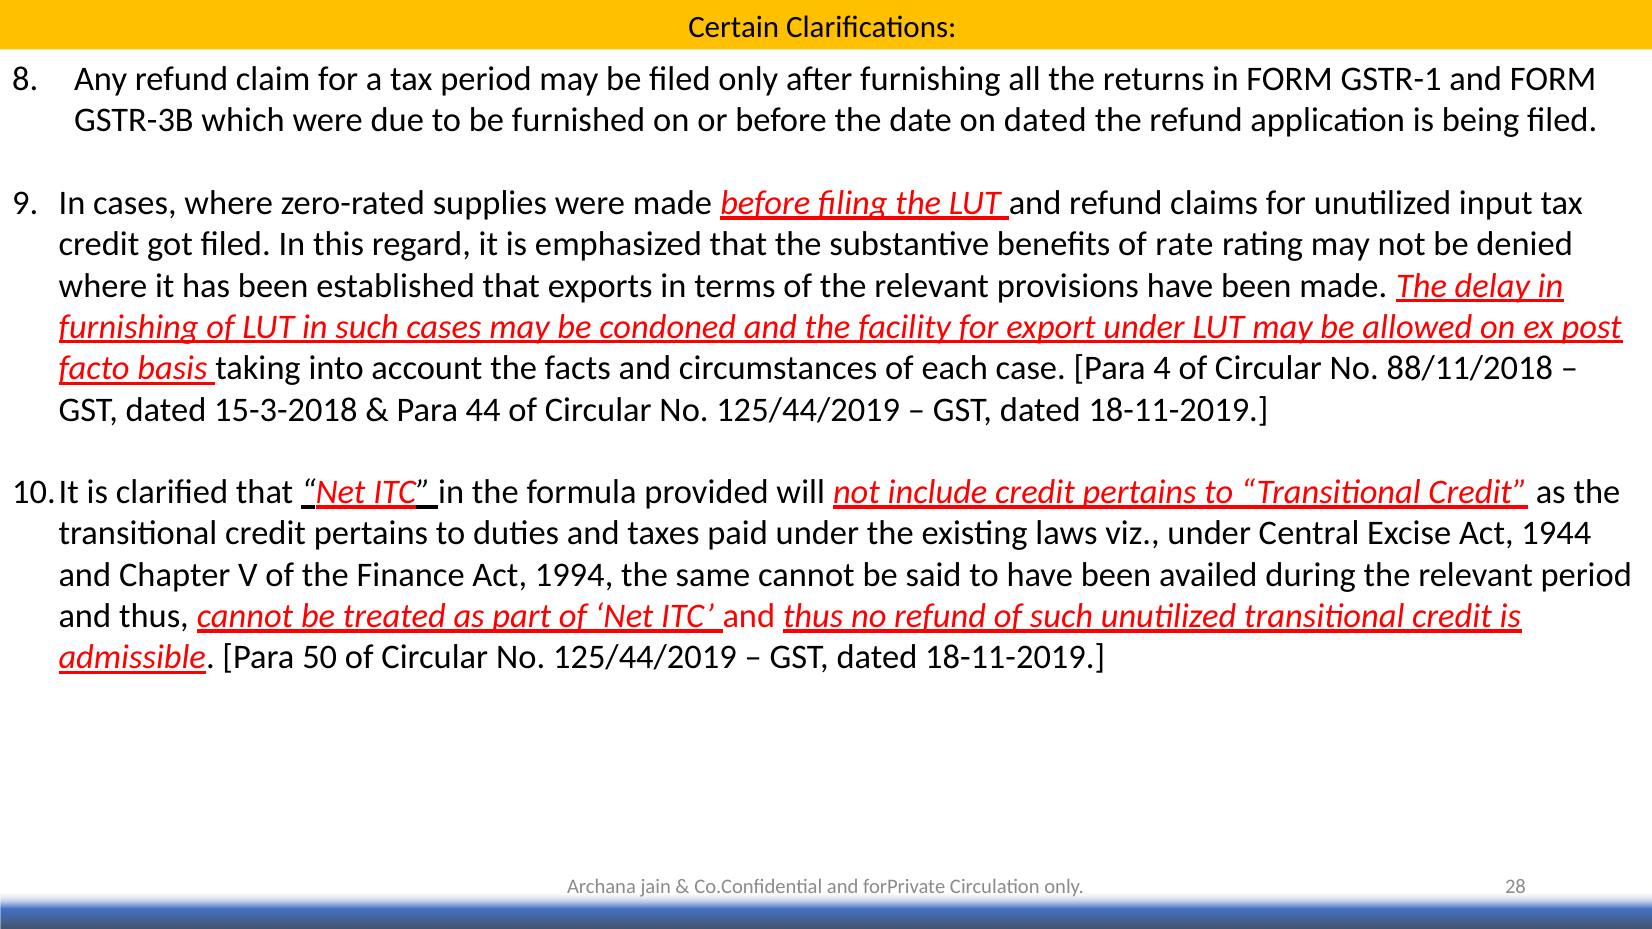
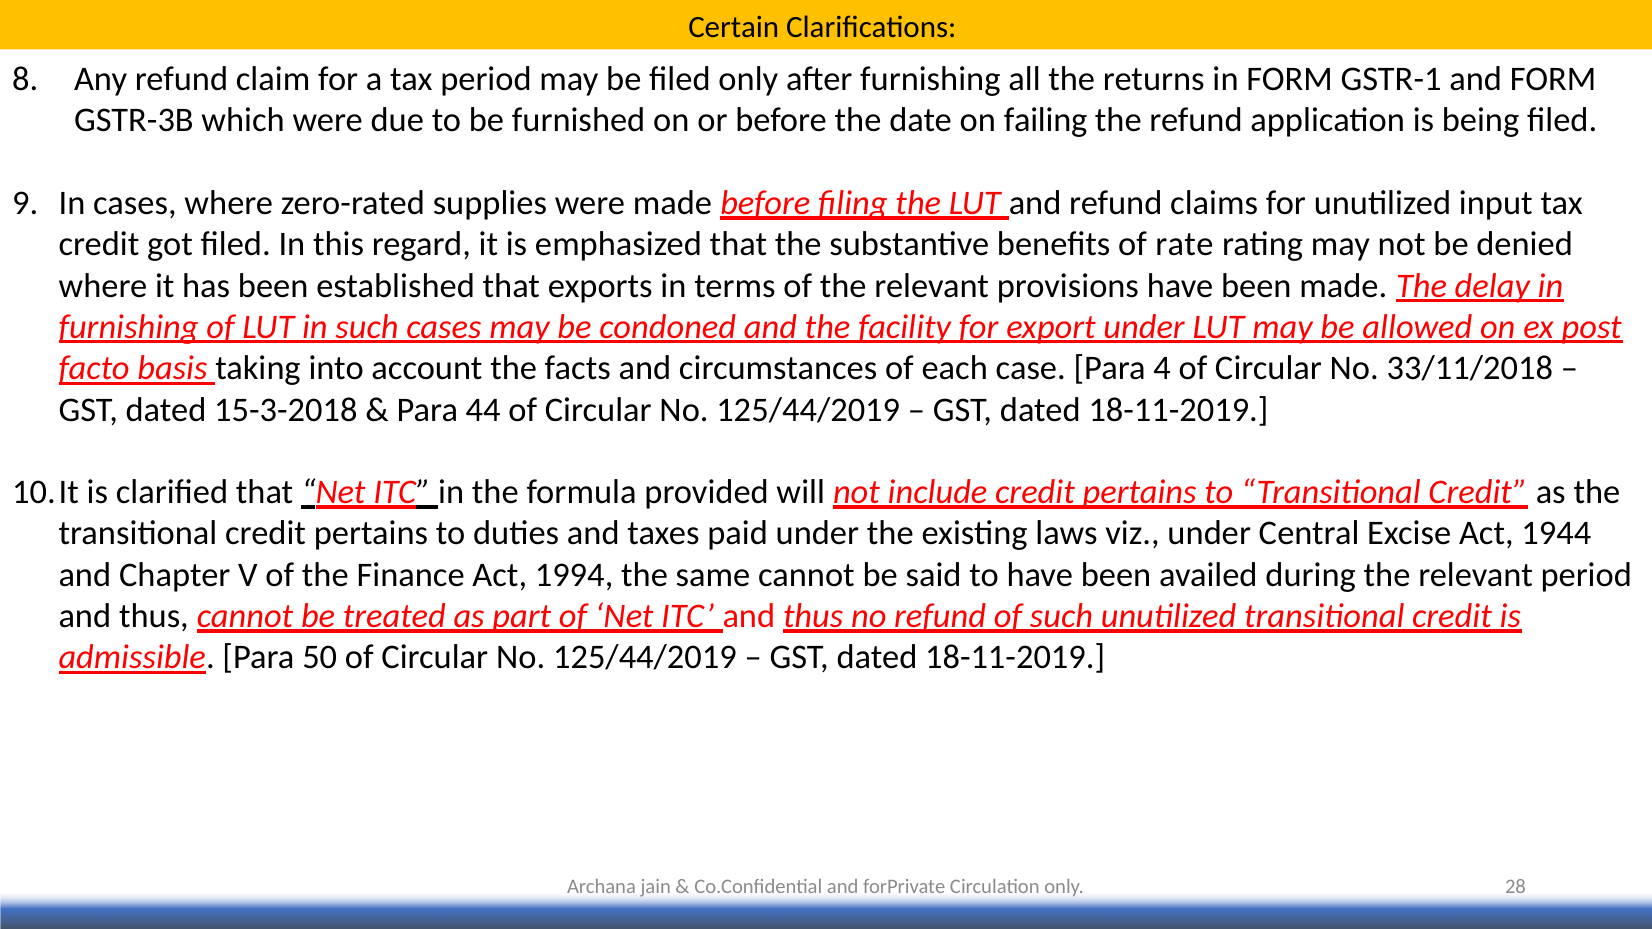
on dated: dated -> failing (1046, 121)
88/11/2018: 88/11/2018 -> 33/11/2018 (1470, 368)
